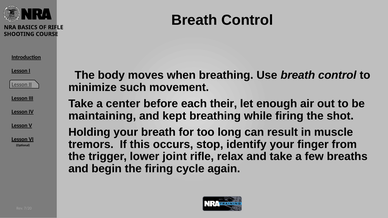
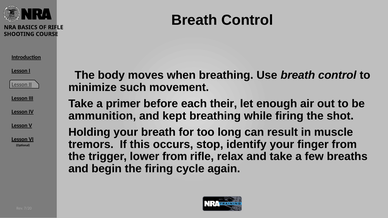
center: center -> primer (123, 104)
maintaining: maintaining -> ammunition (102, 116)
lower joint: joint -> from (175, 157)
